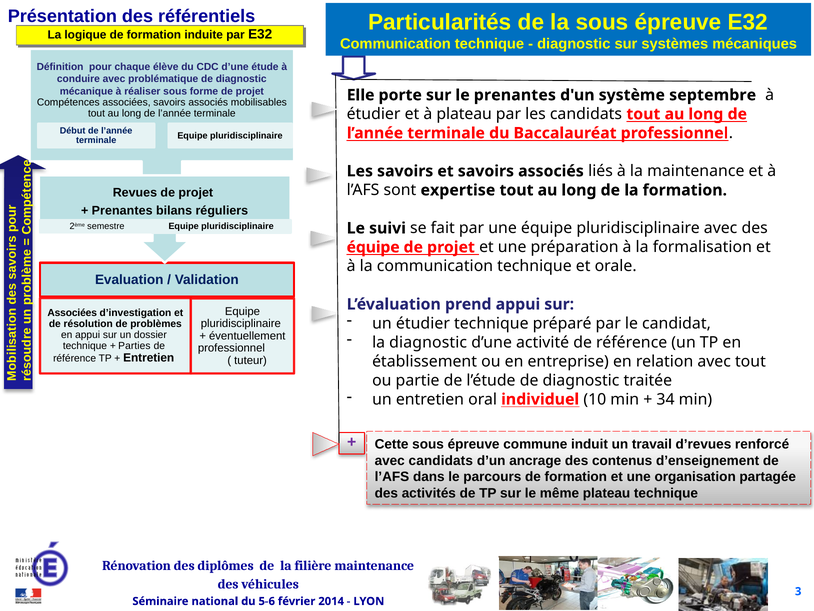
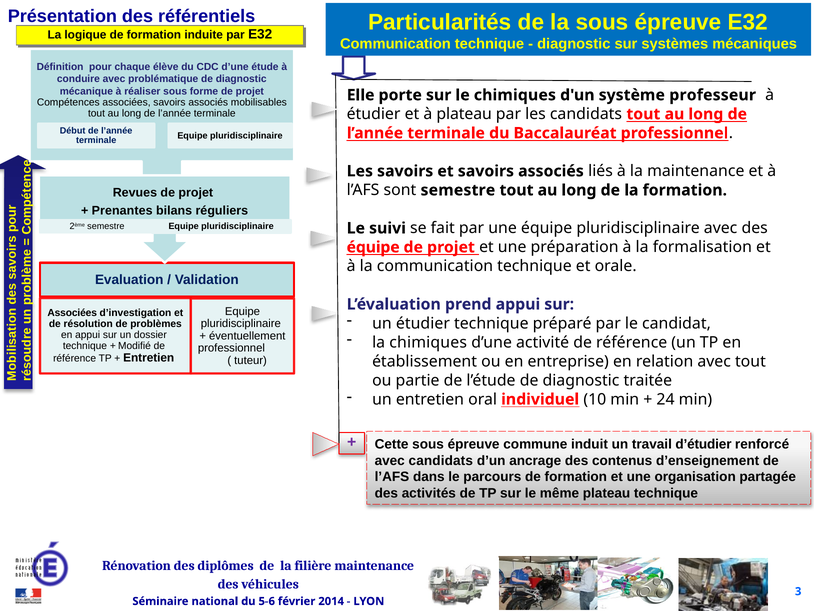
le prenantes: prenantes -> chimiques (515, 95)
septembre: septembre -> professeur (713, 95)
sont expertise: expertise -> semestre (458, 190)
la diagnostic: diagnostic -> chimiques (428, 342)
Parties: Parties -> Modifié (134, 346)
34: 34 -> 24 (666, 399)
d’revues: d’revues -> d’étudier (703, 444)
